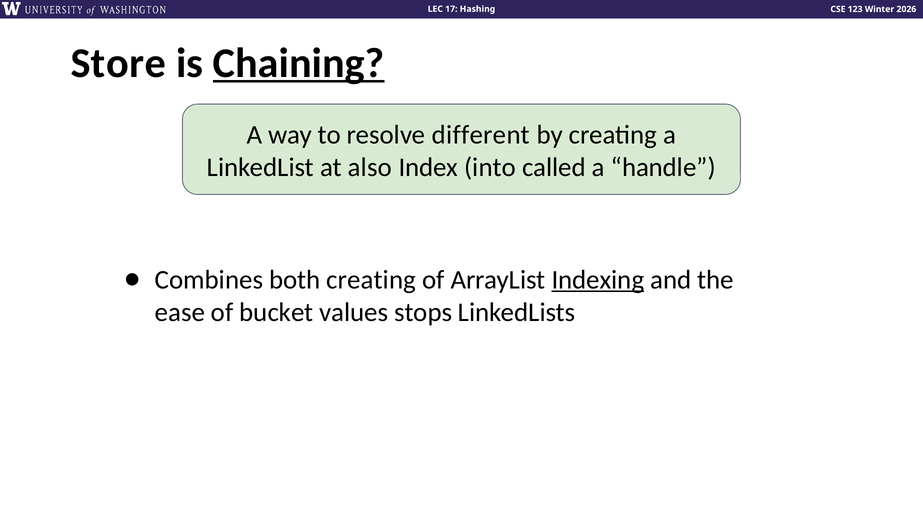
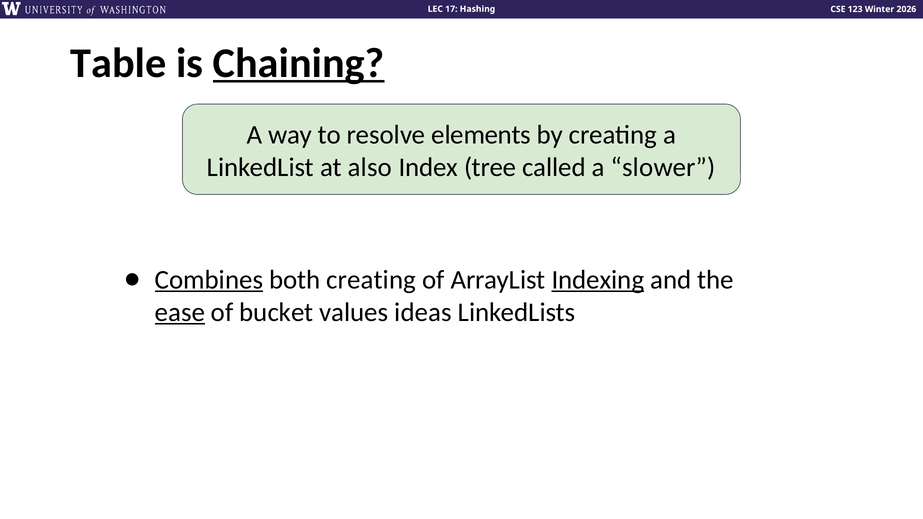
Store: Store -> Table (118, 63)
different: different -> elements (481, 135)
into: into -> tree (490, 167)
handle: handle -> slower (663, 167)
Combines underline: none -> present (209, 280)
ease underline: none -> present (180, 312)
stops: stops -> ideas (423, 312)
